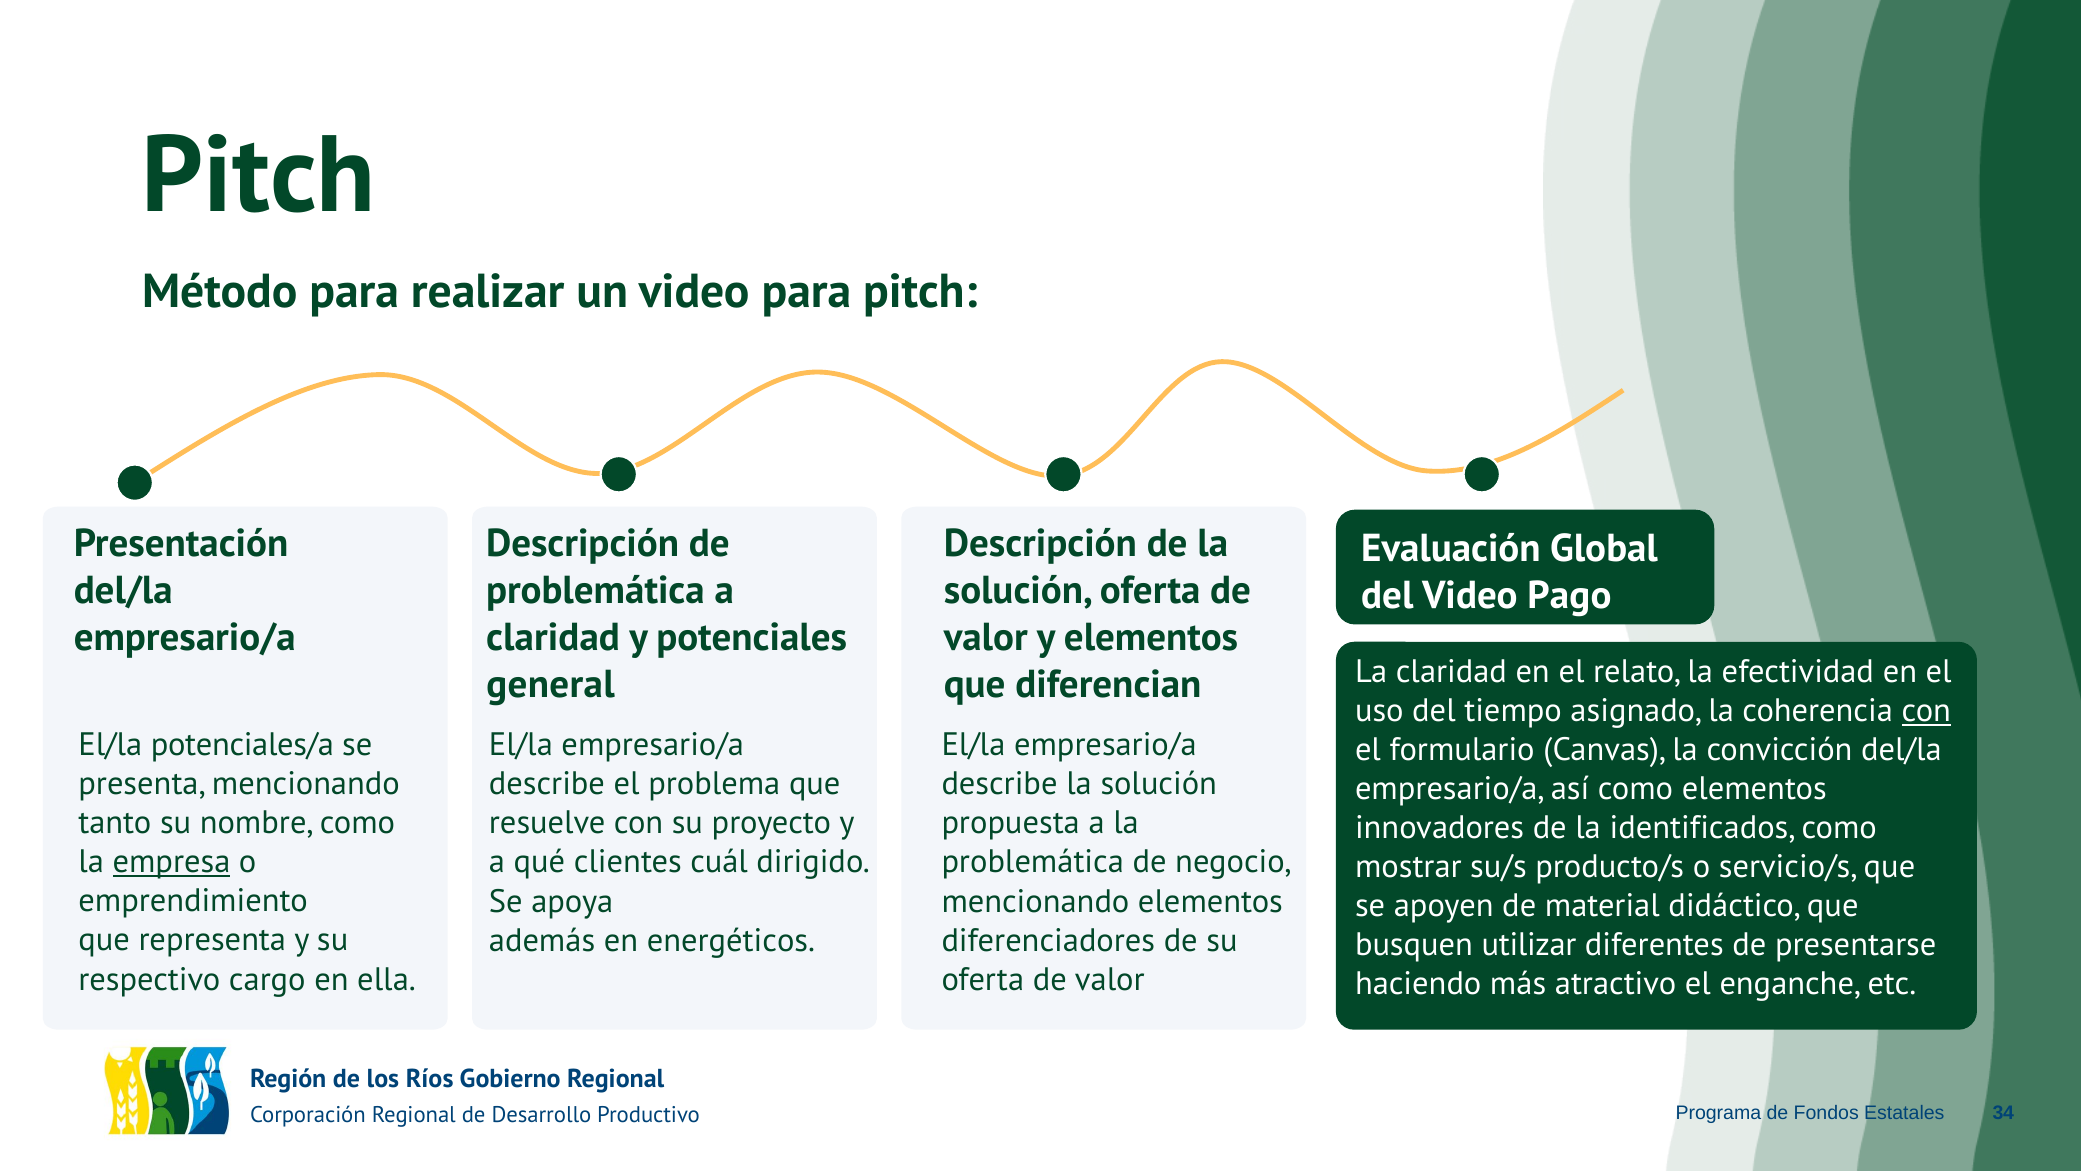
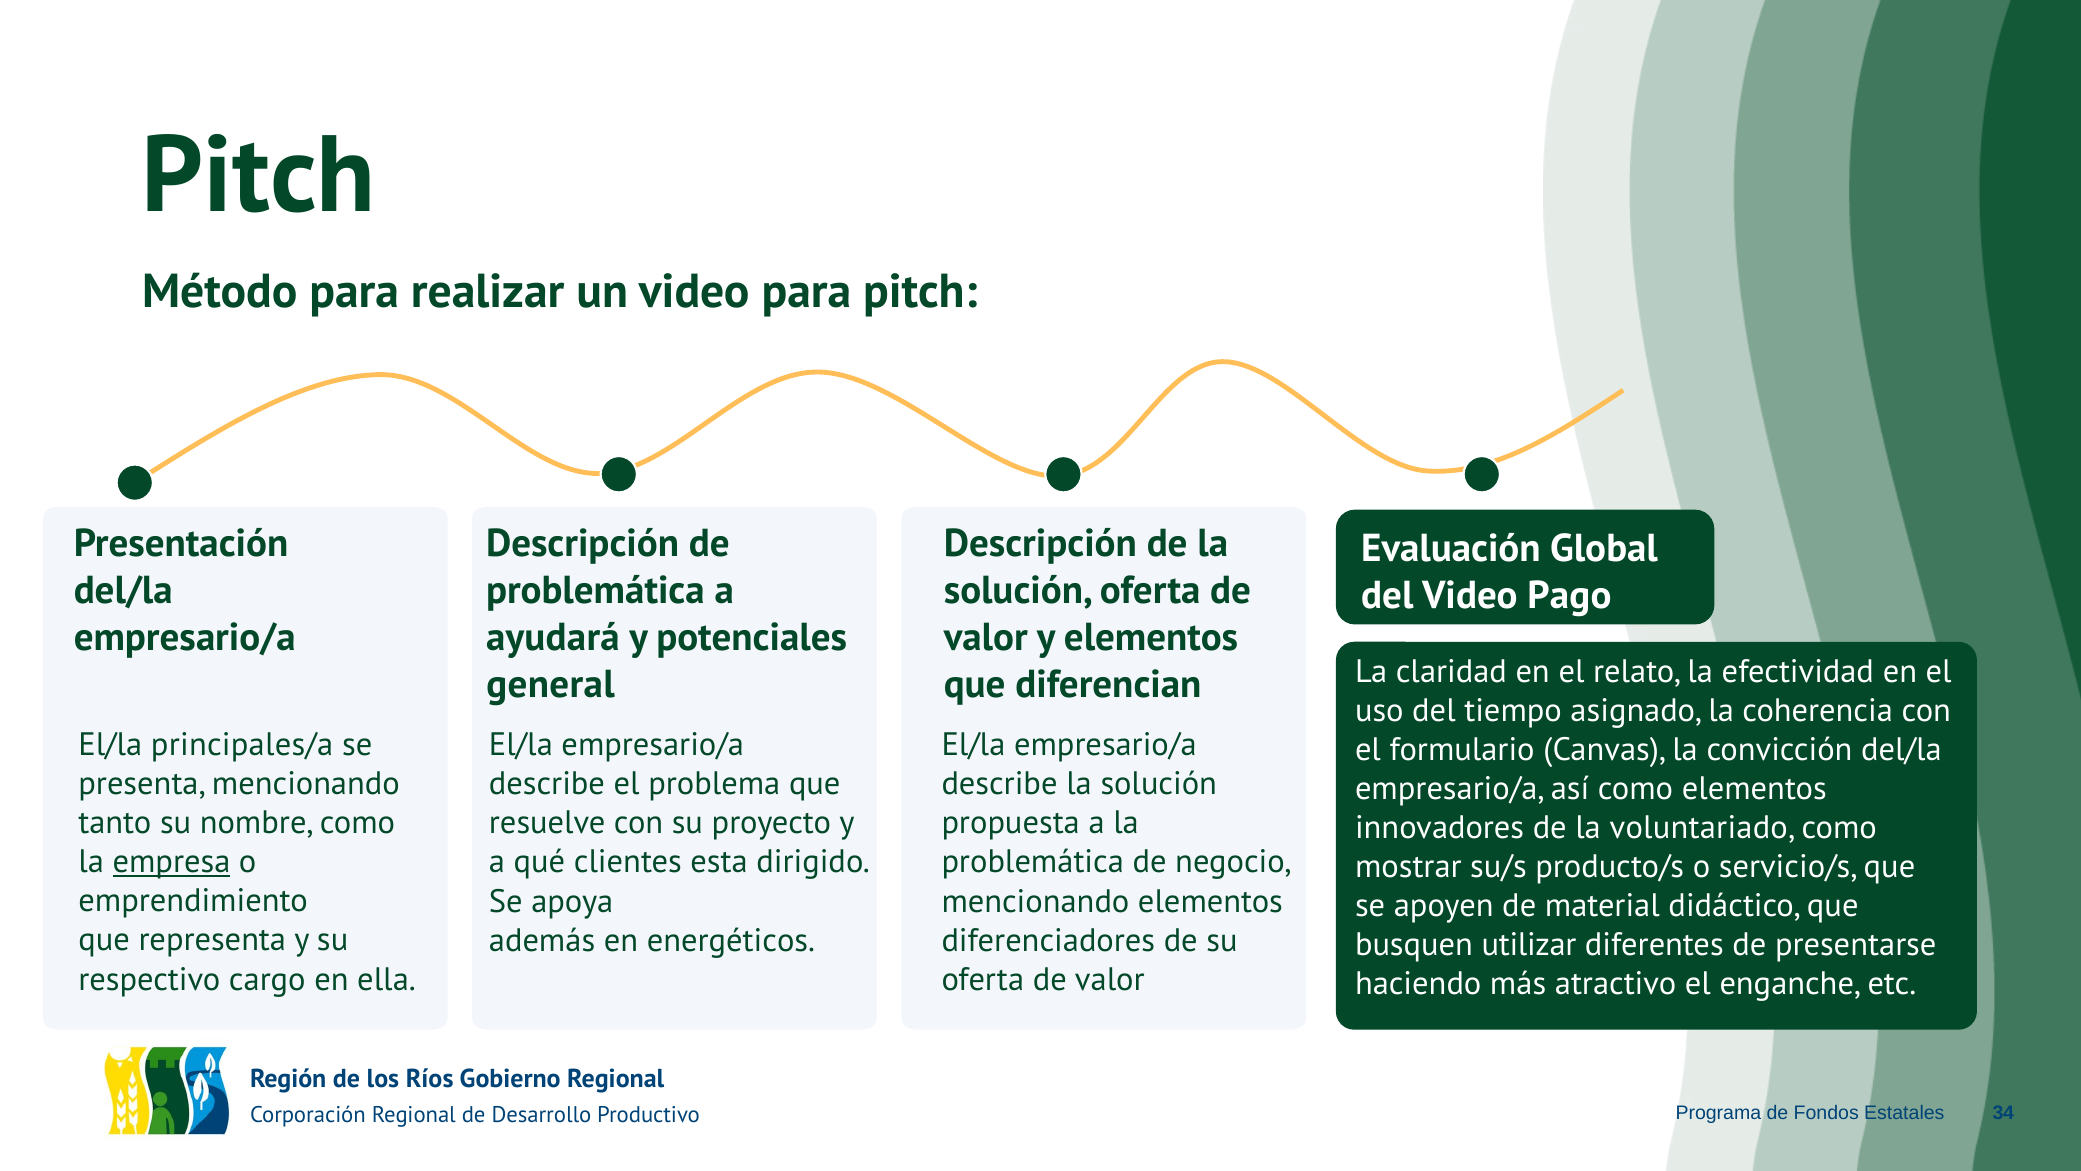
claridad: claridad -> ayudará (553, 637)
con underline: present -> none (1926, 710)
potenciales/a: potenciales/a -> principales/a (242, 745)
identificados: identificados -> voluntariado (1703, 827)
cuál: cuál -> esta (719, 862)
